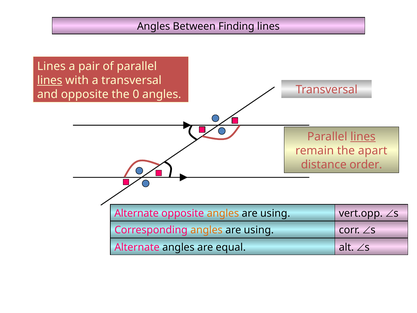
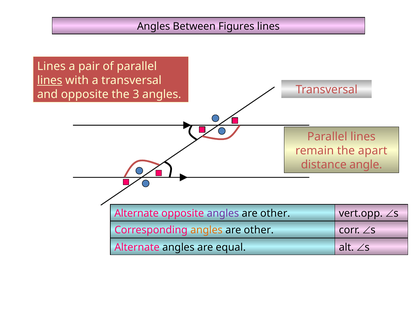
Finding: Finding -> Figures (236, 26)
0: 0 -> 3 (136, 94)
lines underline: present -> none (363, 137)
order: order -> angle (366, 164)
angles colour: orange -> purple (223, 213)
using: using -> other (275, 213)
using: using -> other (259, 230)
